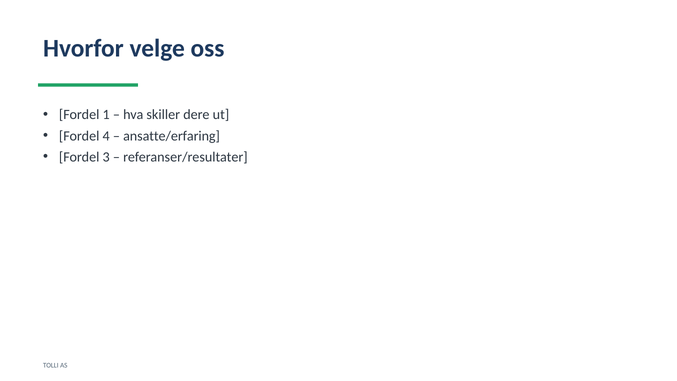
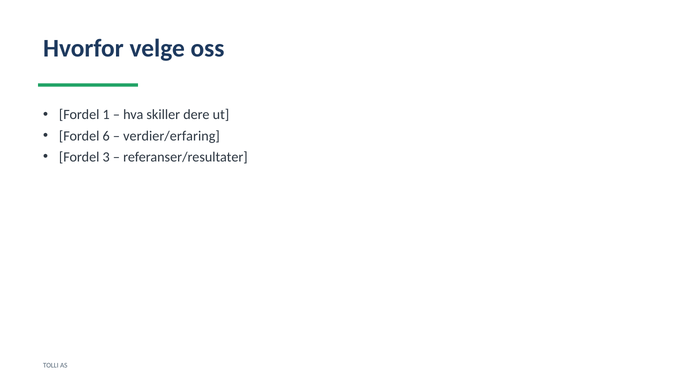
4: 4 -> 6 (106, 136)
ansatte/erfaring: ansatte/erfaring -> verdier/erfaring (171, 136)
